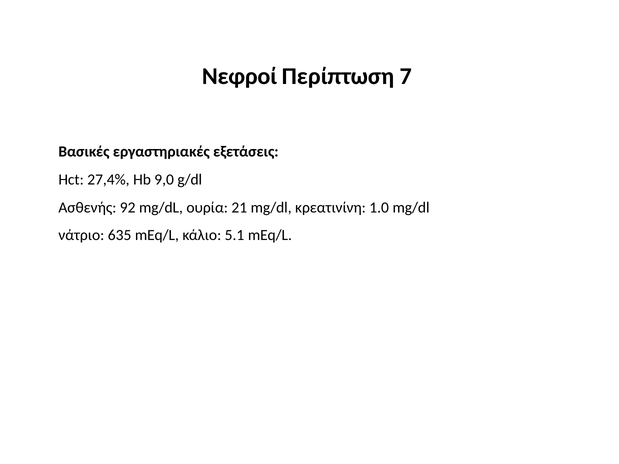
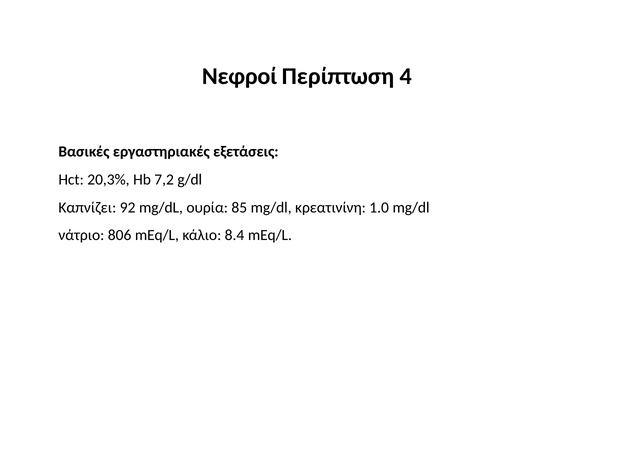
7: 7 -> 4 (406, 76)
27,4%: 27,4% -> 20,3% (108, 180)
9,0: 9,0 -> 7,2 (164, 180)
Ασθενής: Ασθενής -> Καπνίζει (87, 208)
21: 21 -> 85 (239, 208)
635: 635 -> 806 (120, 235)
5.1: 5.1 -> 8.4 (235, 235)
